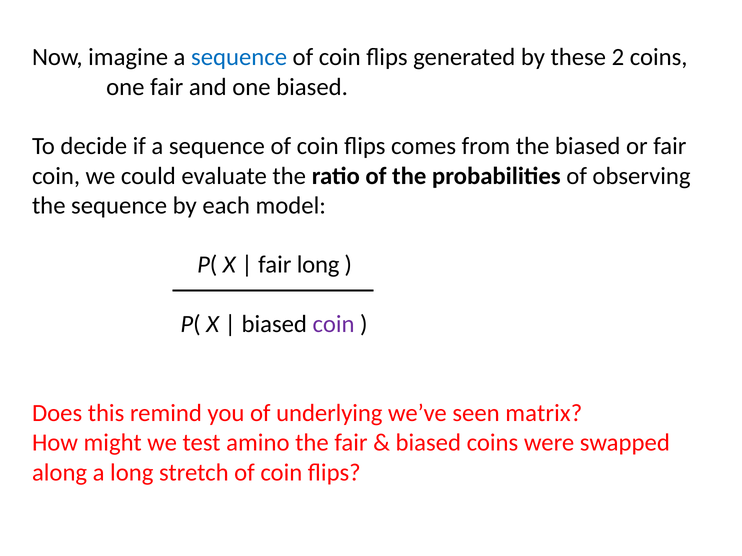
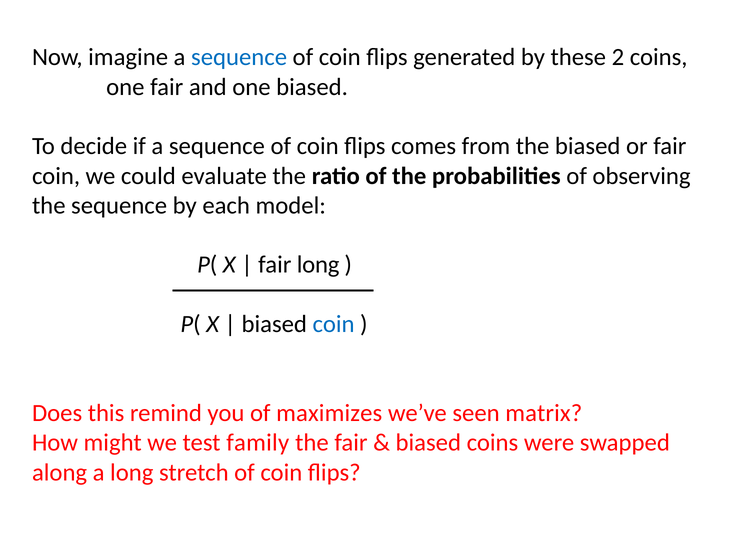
coin colour: purple -> blue (334, 324)
underlying: underlying -> maximizes (329, 413)
amino: amino -> family (258, 443)
